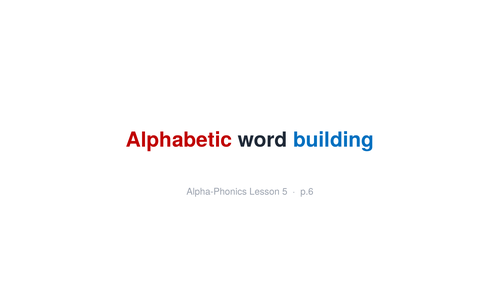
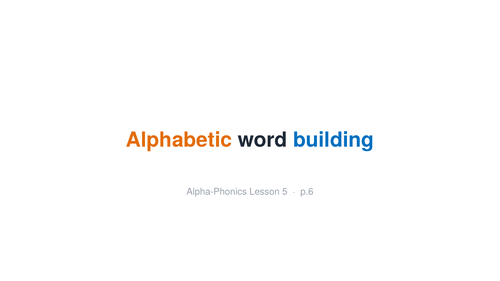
Alphabetic colour: red -> orange (179, 140)
